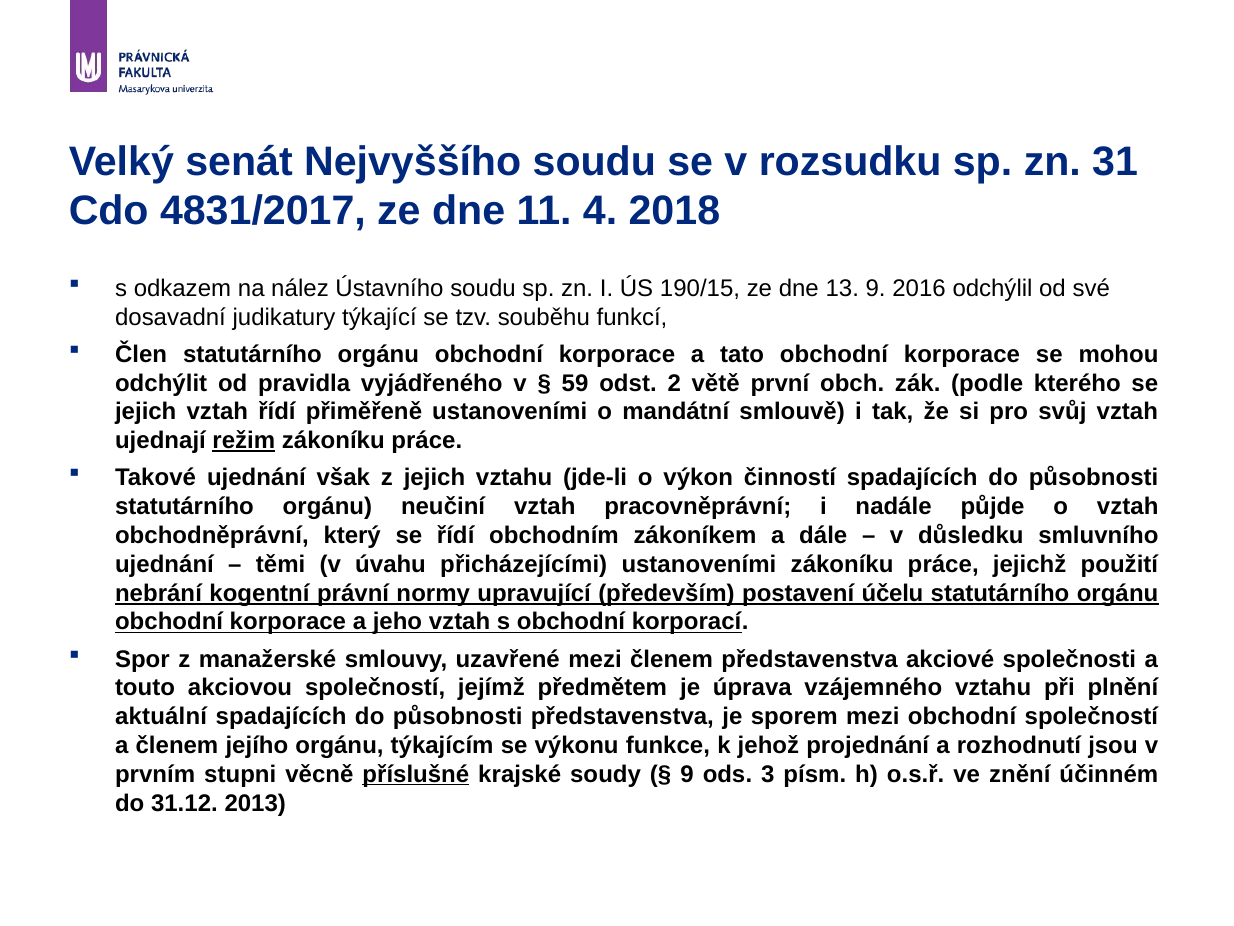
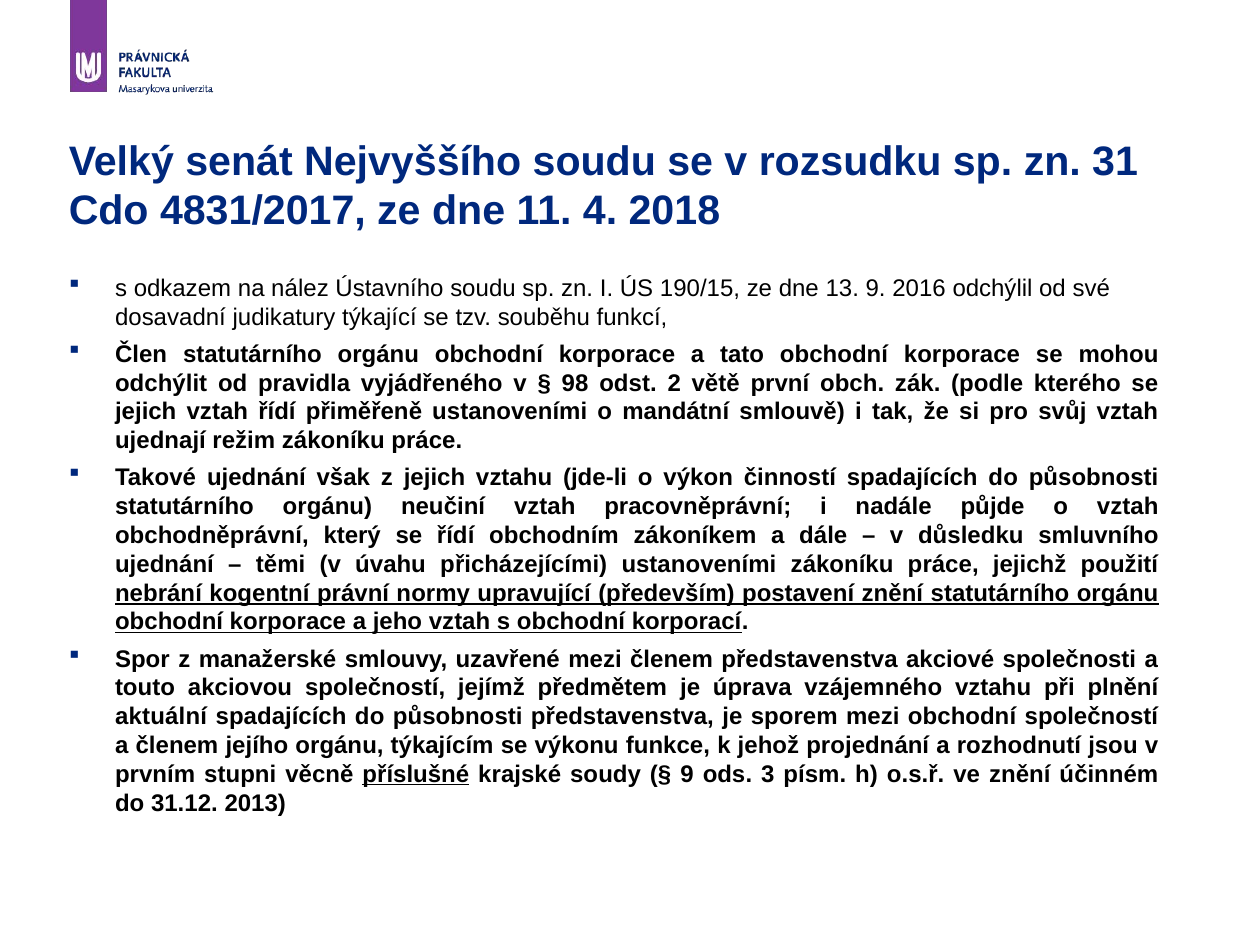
59: 59 -> 98 (575, 383)
režim underline: present -> none (244, 441)
postavení účelu: účelu -> znění (892, 593)
